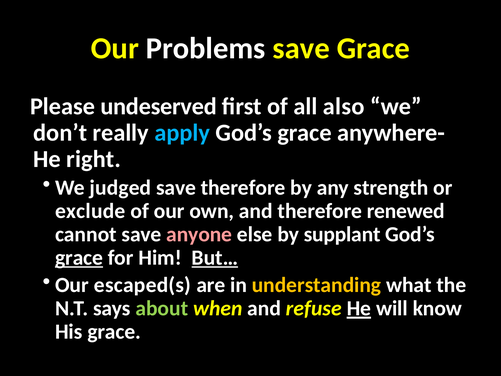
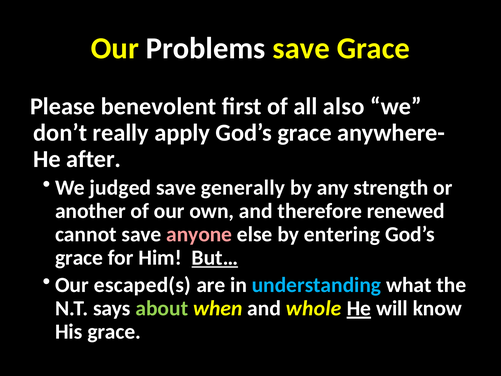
undeserved: undeserved -> benevolent (159, 107)
apply colour: light blue -> white (182, 133)
right: right -> after (94, 159)
save therefore: therefore -> generally (243, 188)
exclude: exclude -> another (90, 211)
supplant: supplant -> entering (342, 234)
grace underline: present -> none (79, 258)
understanding colour: yellow -> light blue (316, 285)
refuse: refuse -> whole (314, 308)
